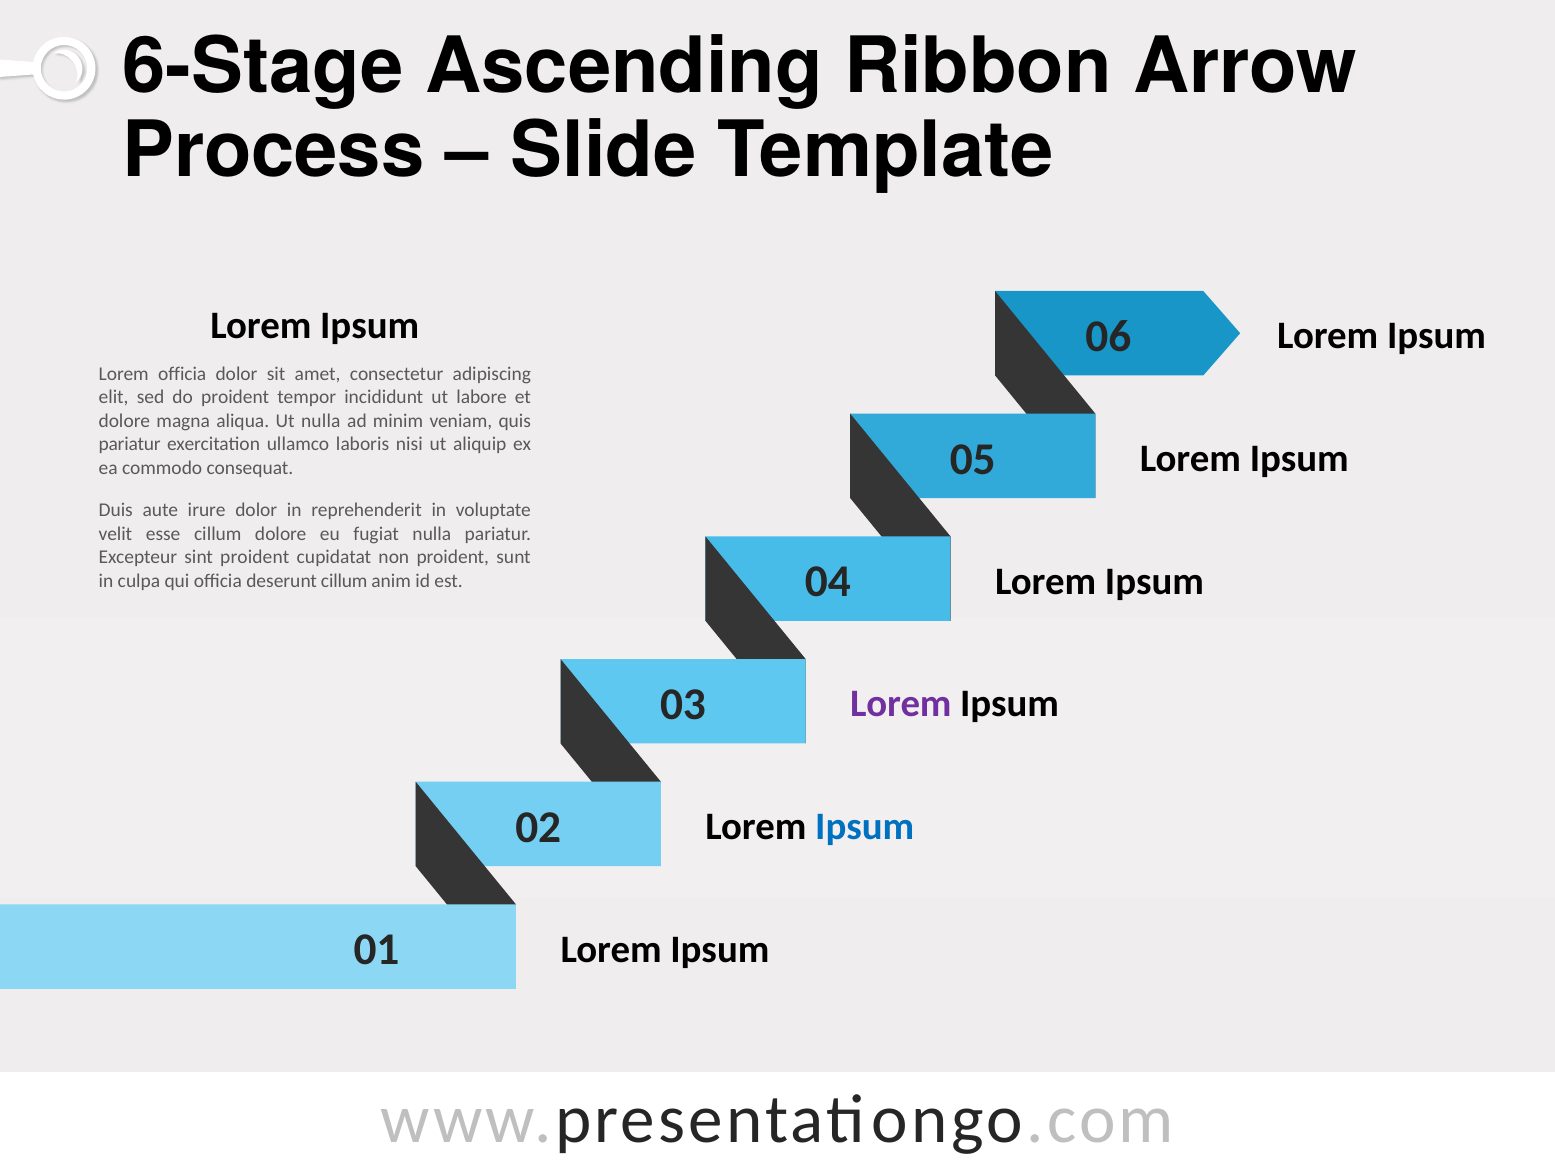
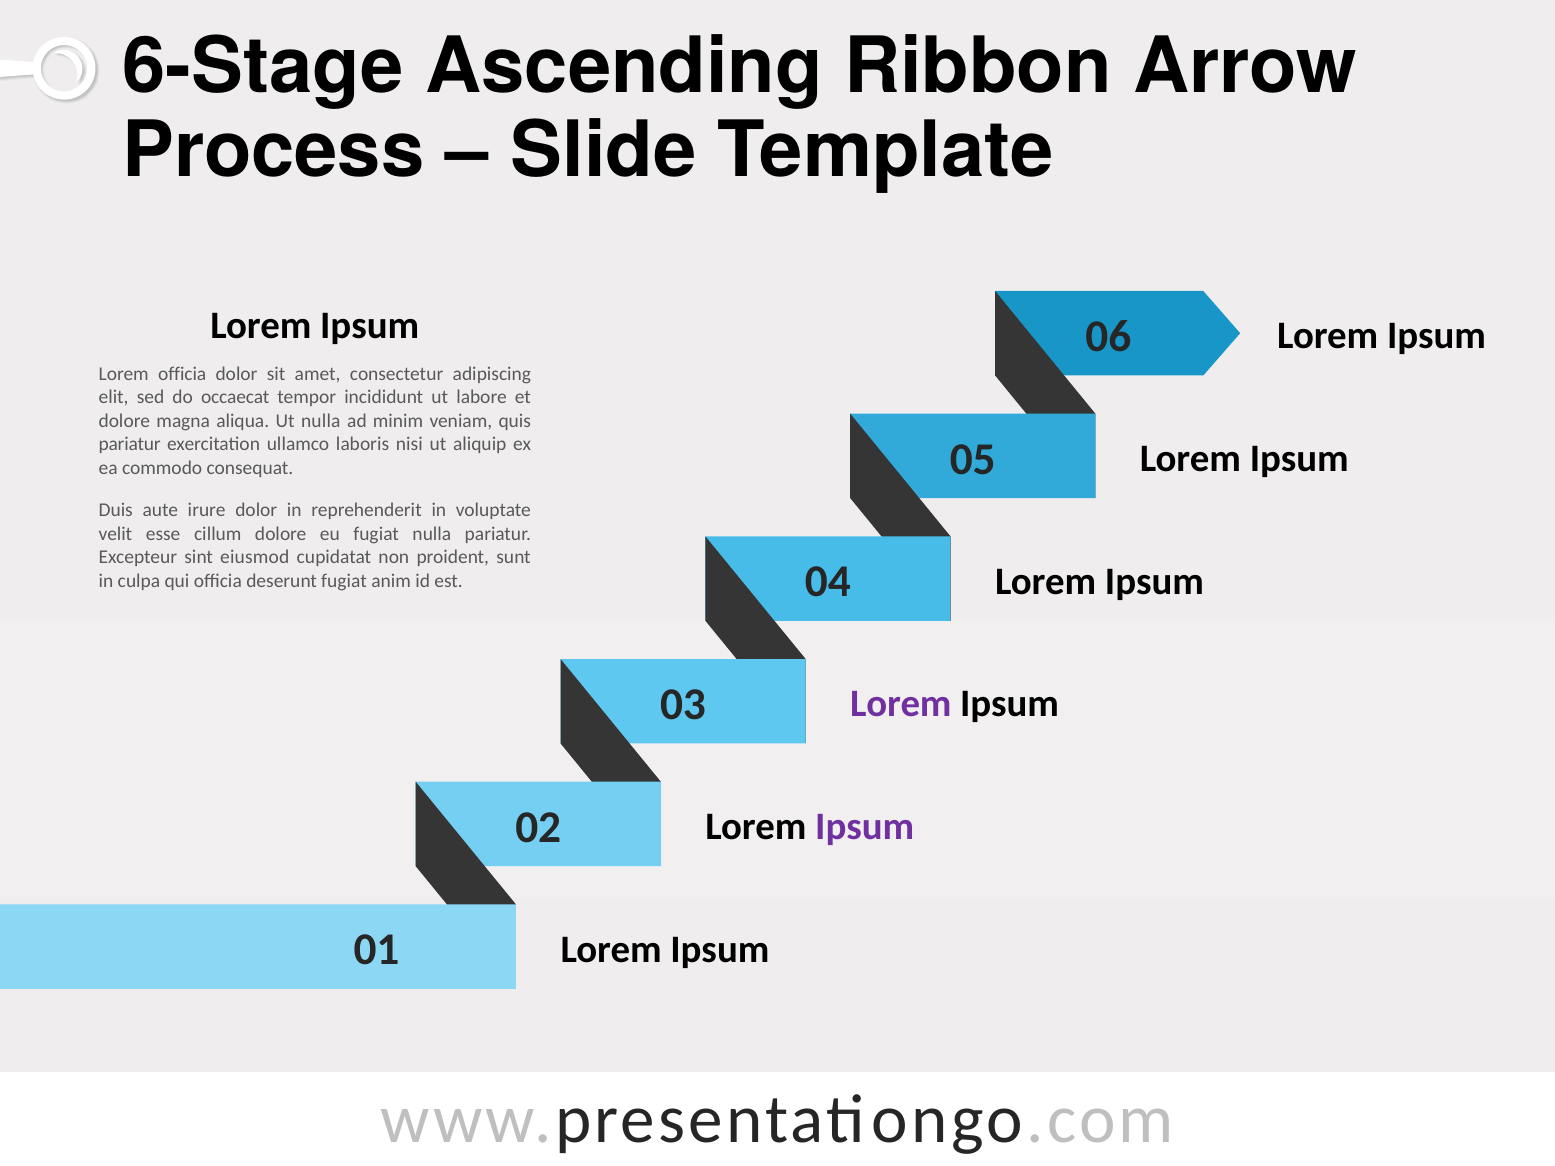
do proident: proident -> occaecat (235, 398)
sint proident: proident -> eiusmod (255, 557)
deserunt cillum: cillum -> fugiat (344, 581)
Ipsum colour: blue -> purple (865, 827)
